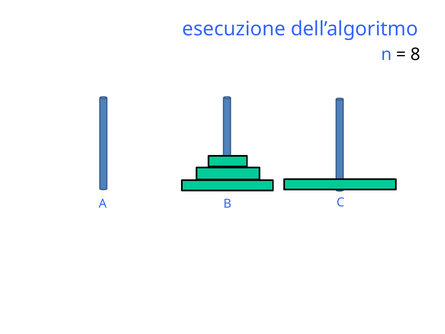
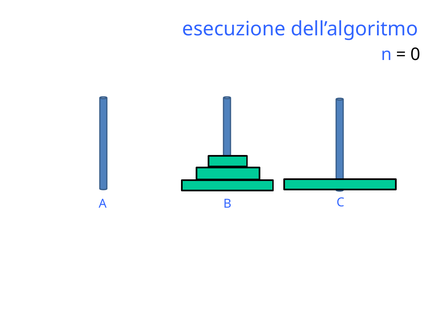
8: 8 -> 0 (415, 54)
